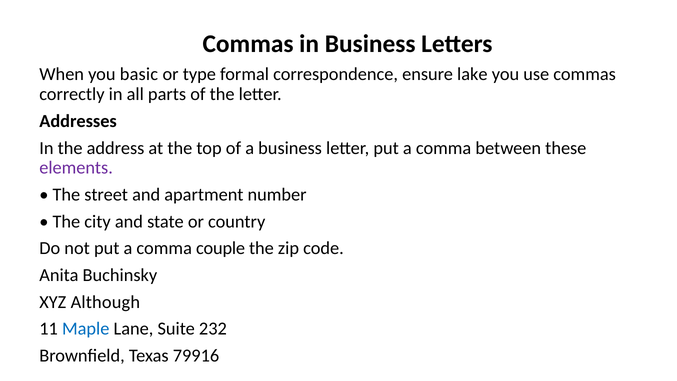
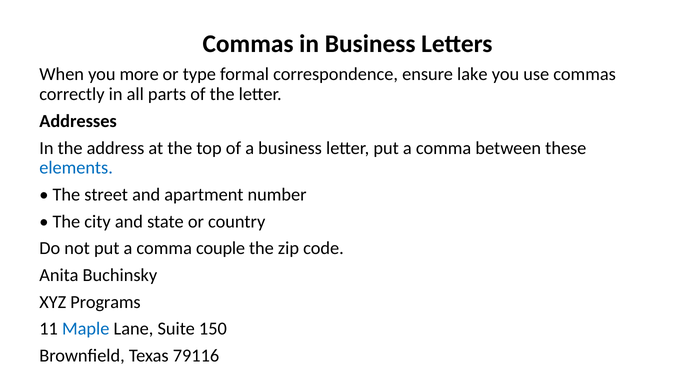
basic: basic -> more (139, 74)
elements colour: purple -> blue (76, 168)
Although: Although -> Programs (105, 302)
232: 232 -> 150 (213, 329)
79916: 79916 -> 79116 (196, 356)
